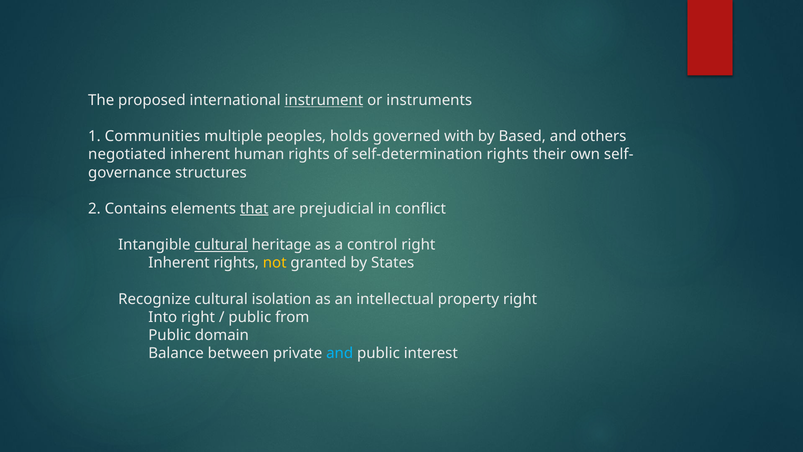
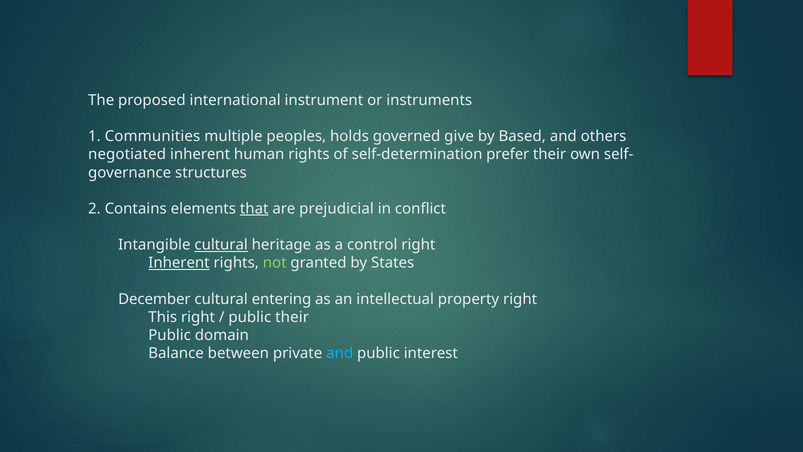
instrument underline: present -> none (324, 100)
with: with -> give (459, 136)
self-determination rights: rights -> prefer (508, 154)
Inherent underline: none -> present (179, 263)
not colour: yellow -> light green (275, 263)
Recognize: Recognize -> December (154, 299)
isolation: isolation -> entering (282, 299)
Into: Into -> This (163, 317)
public from: from -> their (292, 317)
